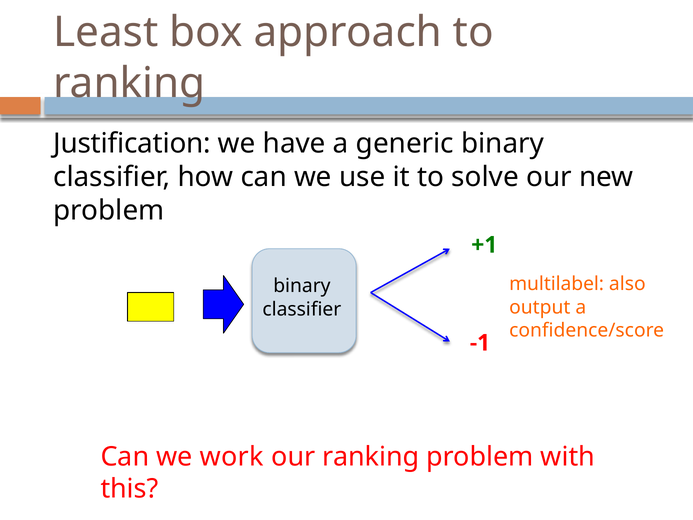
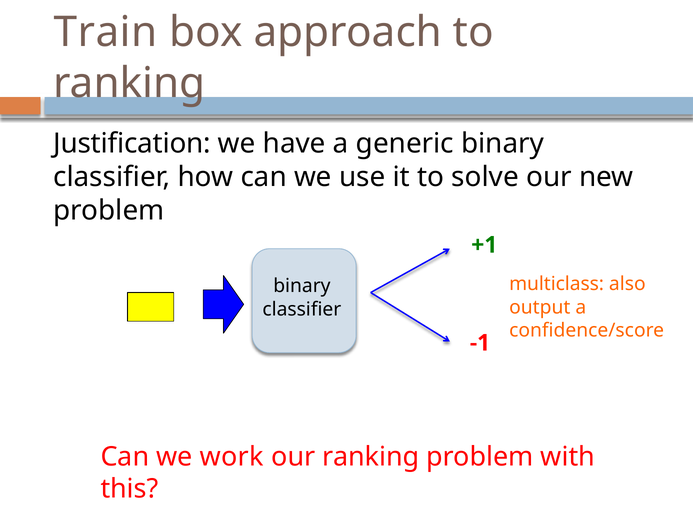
Least: Least -> Train (106, 32)
multilabel: multilabel -> multiclass (557, 284)
